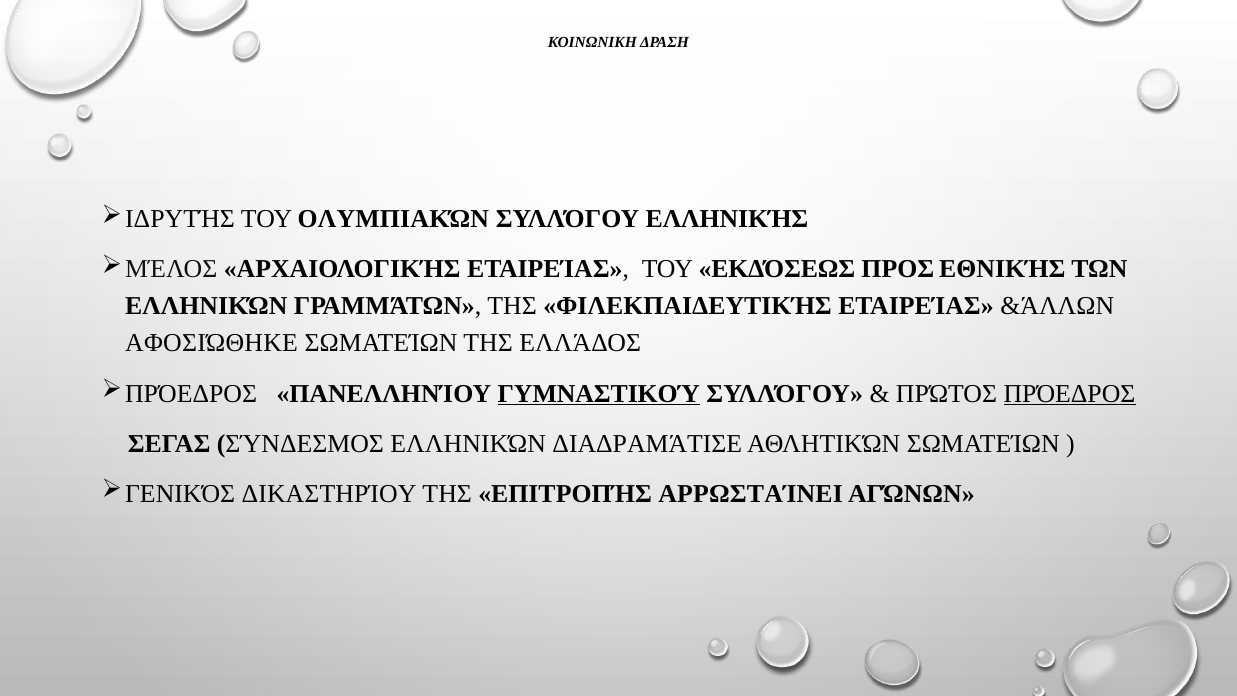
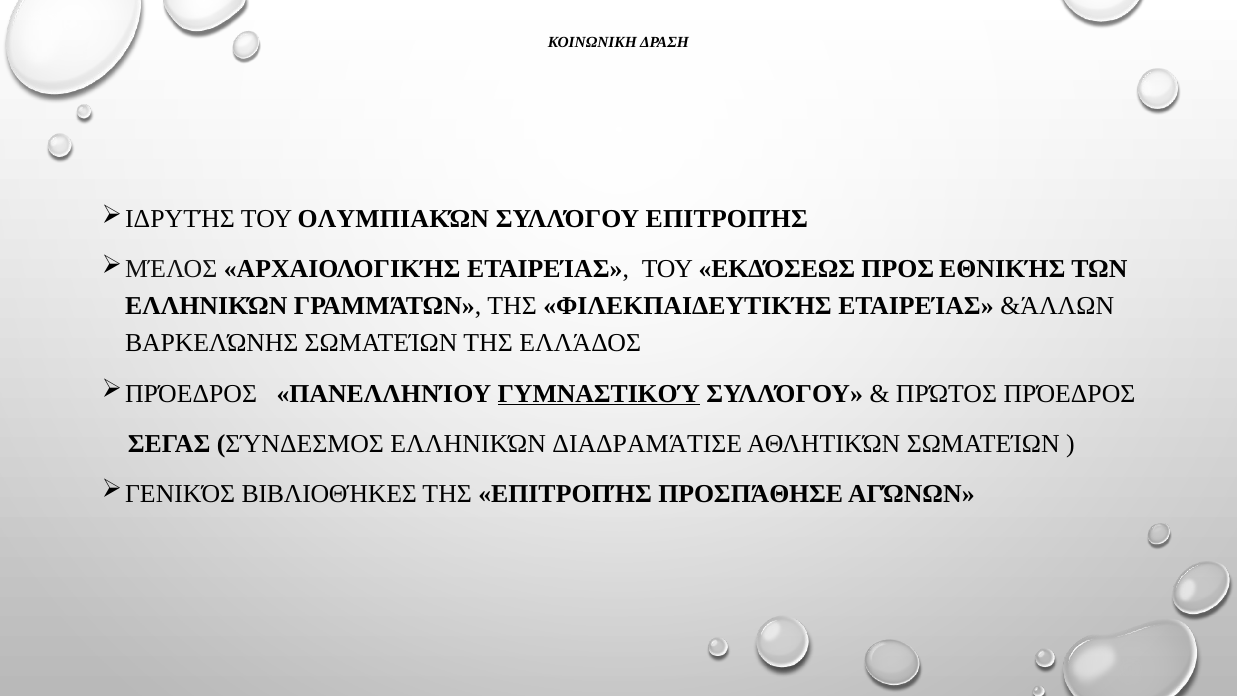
ΣΥΛΛΌΓΟΥ ΕΛΛΗΝΙΚΉΣ: ΕΛΛΗΝΙΚΉΣ -> ΕΠΙΤΡΟΠΉΣ (727, 219)
ΑΦΟΣΙΏΘΗΚΕ: ΑΦΟΣΙΏΘΗΚΕ -> ΒΑΡΚΕΛΏΝΗΣ (212, 343)
ΠΡΌΕΔΡΟΣ underline: present -> none (1070, 393)
ΔΙΚΑΣΤΗΡΊΟΥ: ΔΙΚΑΣΤΗΡΊΟΥ -> ΒΙΒΛΙΟΘΉΚΕΣ (329, 493)
ΑΡΡΩΣΤΑΊΝΕΙ: ΑΡΡΩΣΤΑΊΝΕΙ -> ΠΡΟΣΠΆΘΗΣΕ (751, 493)
